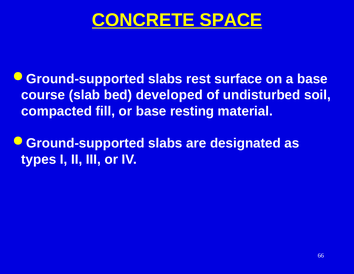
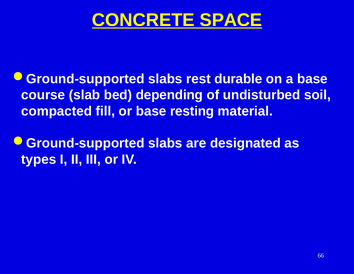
surface: surface -> durable (238, 79)
developed: developed -> depending (169, 95)
